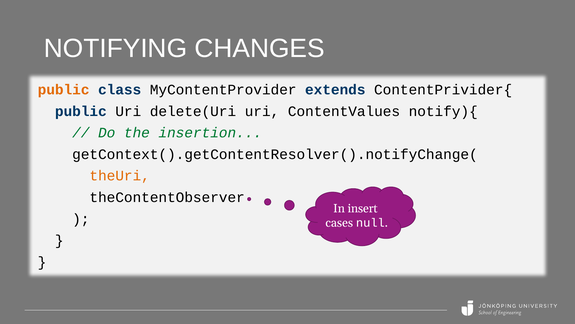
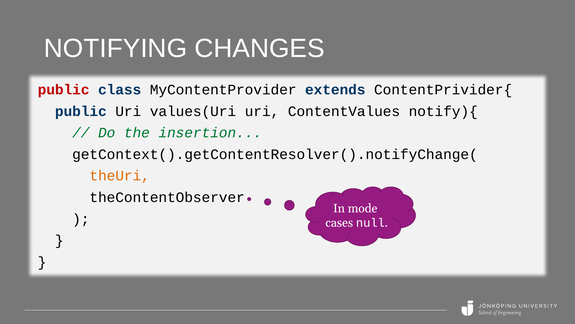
public colour: orange -> red (64, 90)
delete(Uri: delete(Uri -> values(Uri (193, 111)
insert: insert -> mode (363, 208)
